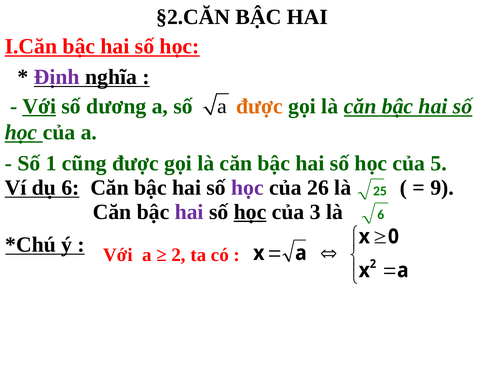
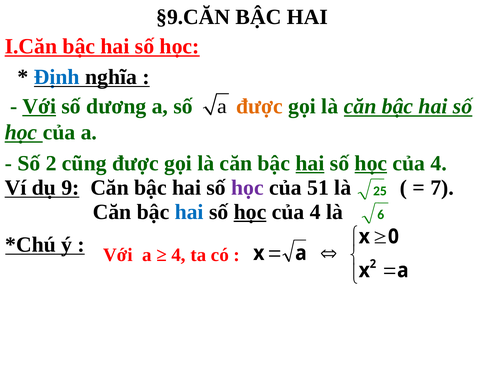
§2.CĂN: §2.CĂN -> §9.CĂN (193, 17)
Định colour: purple -> blue (57, 77)
Số 1: 1 -> 2 (51, 163)
hai underline: none -> present (310, 163)
học underline: none -> present (371, 163)
5: 5 -> 4 (439, 163)
dụ 6: 6 -> 9 (70, 188)
26: 26 -> 51 (318, 188)
9: 9 -> 7 (442, 188)
hai colour: purple -> blue (189, 212)
3: 3 -> 4 (315, 212)
2: 2 -> 4 (179, 255)
